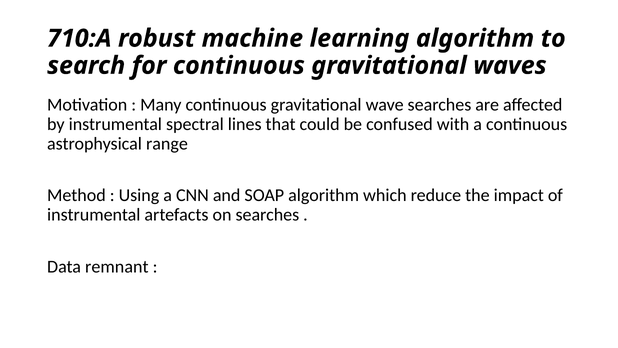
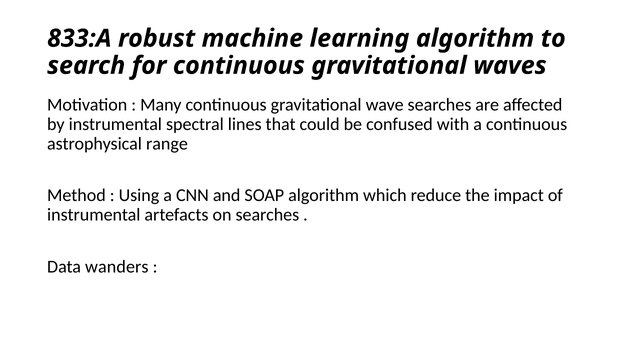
710:A: 710:A -> 833:A (79, 38)
remnant: remnant -> wanders (117, 267)
